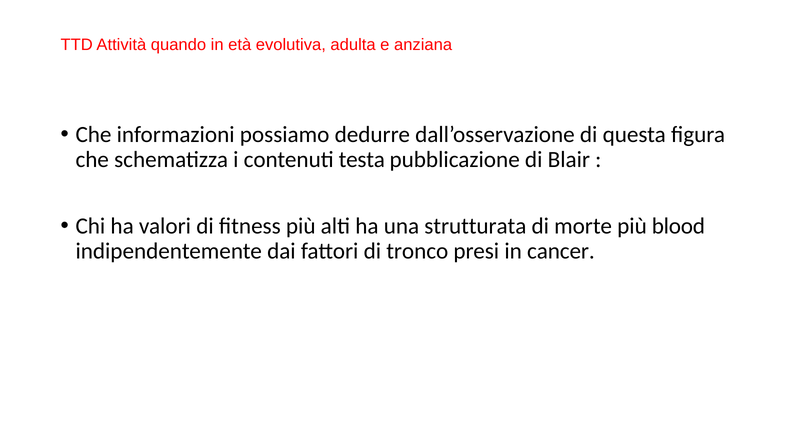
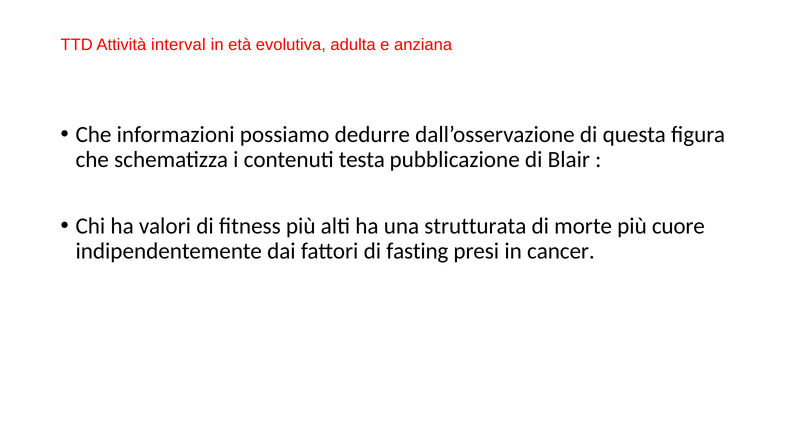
quando: quando -> interval (178, 45)
blood: blood -> cuore (678, 226)
tronco: tronco -> fasting (417, 251)
